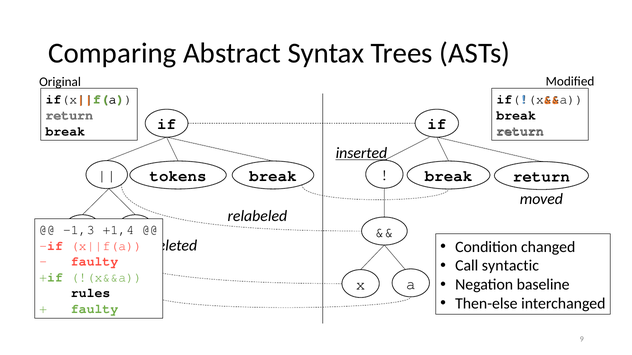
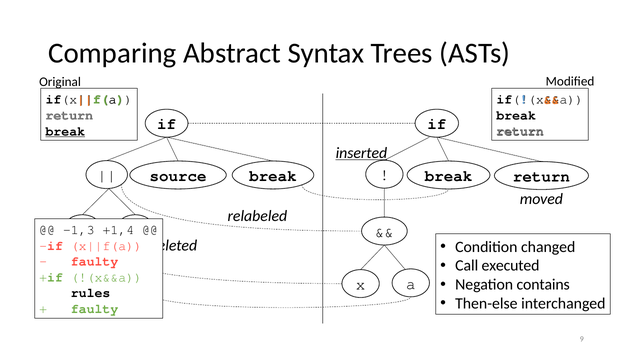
break underline: none -> present (65, 131)
tokens: tokens -> source (178, 176)
syntactic: syntactic -> executed (511, 266)
baseline: baseline -> contains (543, 285)
